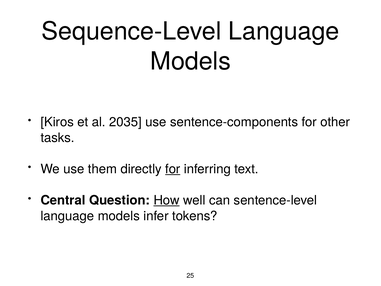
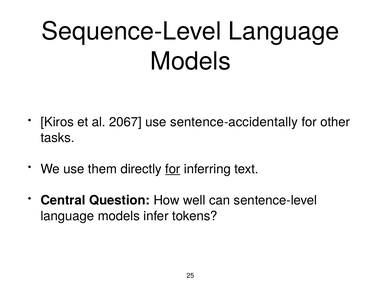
2035: 2035 -> 2067 (125, 122)
sentence-components: sentence-components -> sentence-accidentally (234, 122)
How underline: present -> none (167, 200)
